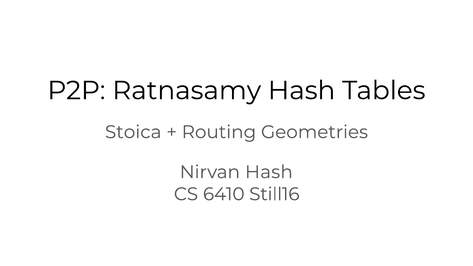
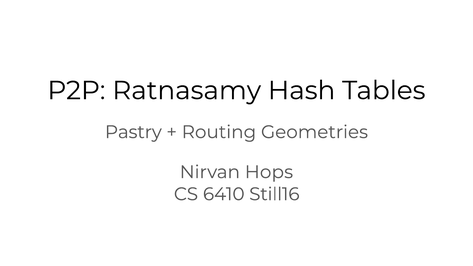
Stoica: Stoica -> Pastry (133, 132)
Nirvan Hash: Hash -> Hops (269, 172)
